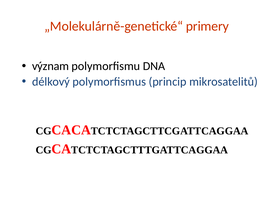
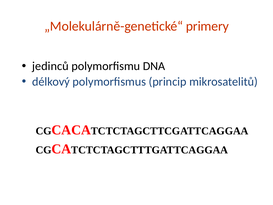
význam: význam -> jedinců (50, 66)
